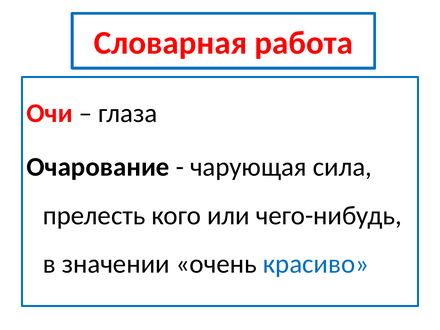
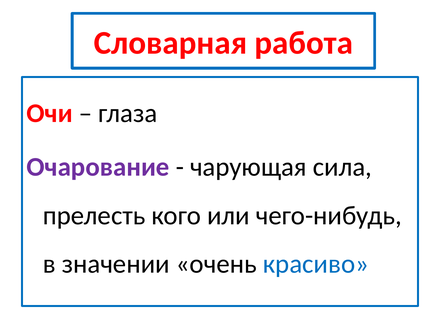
Очарование colour: black -> purple (98, 167)
